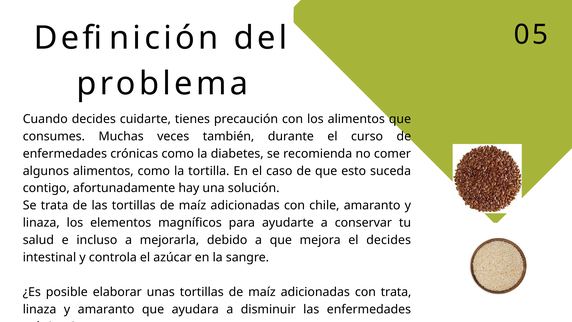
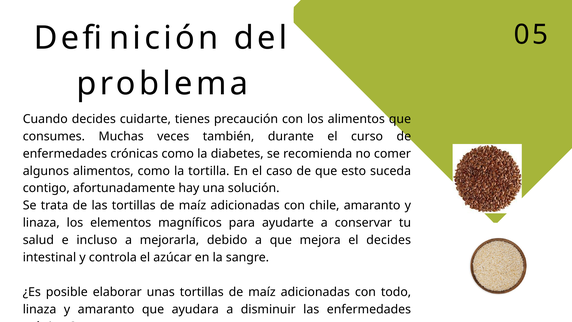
con trata: trata -> todo (396, 292)
